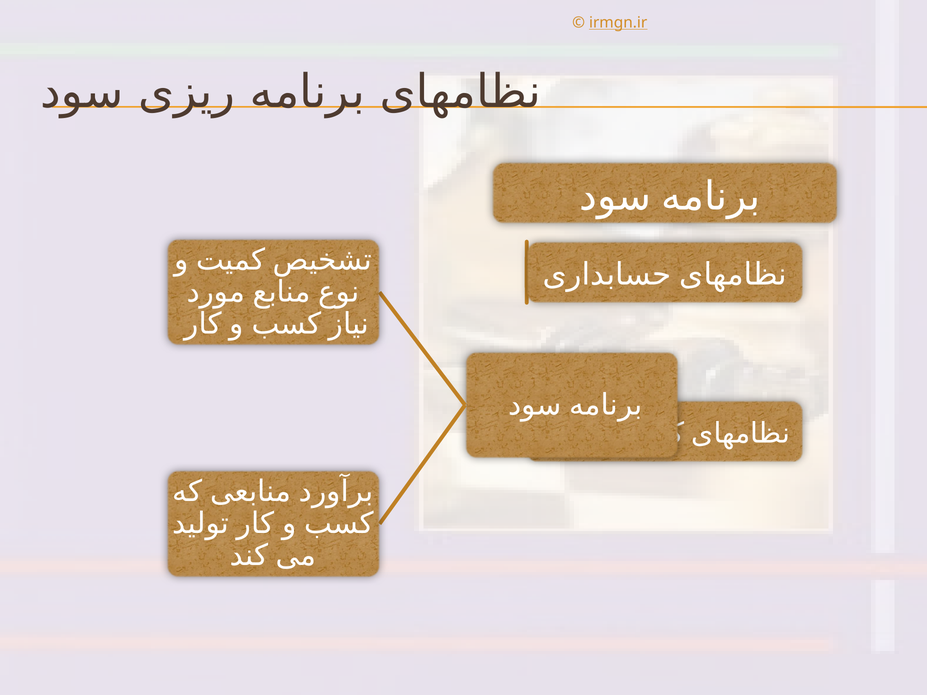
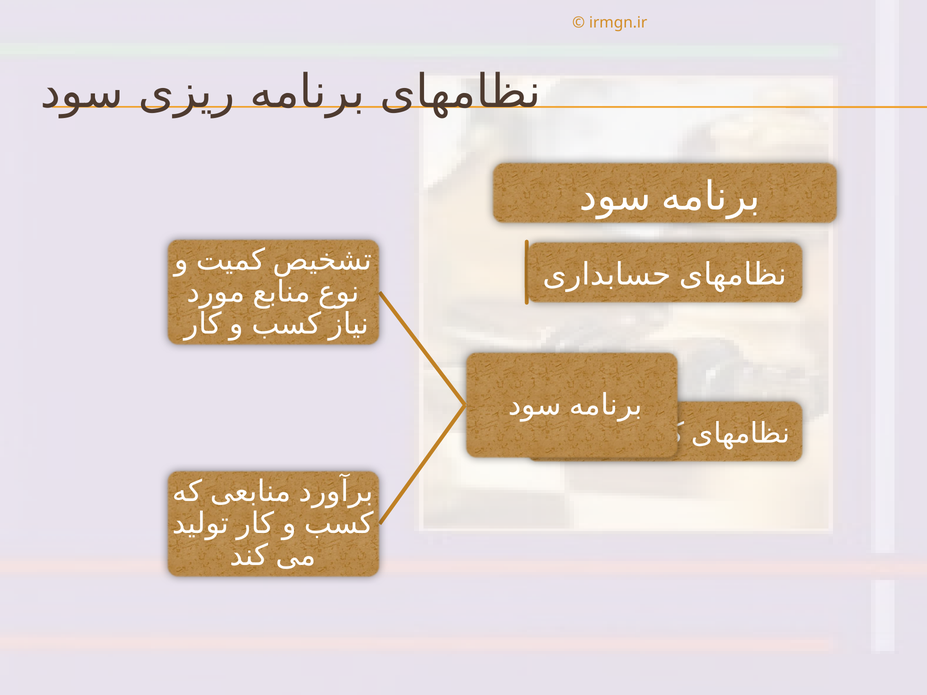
irmgn.ir underline: present -> none (618, 23)
